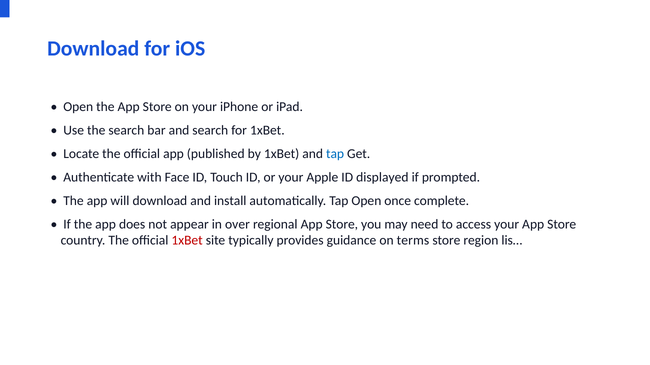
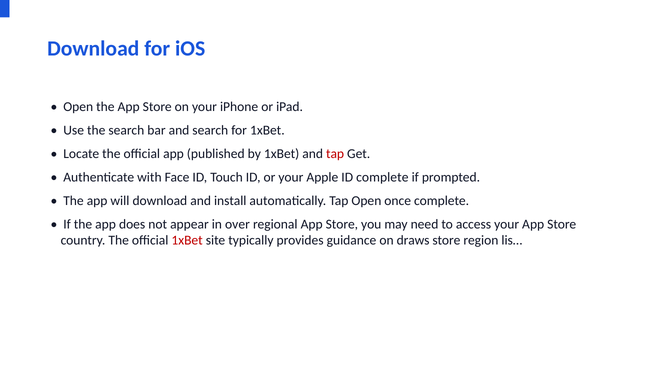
tap colour: blue -> red (335, 154)
ID displayed: displayed -> complete (382, 178)
terms: terms -> draws (413, 241)
